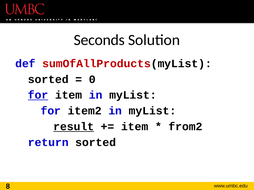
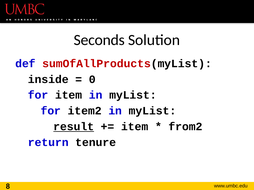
sorted: sorted -> inside (48, 80)
for underline: present -> none (38, 95)
return sorted: sorted -> tenure (96, 143)
